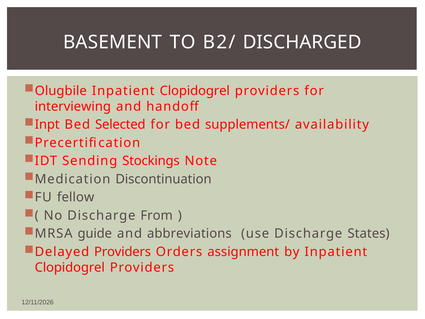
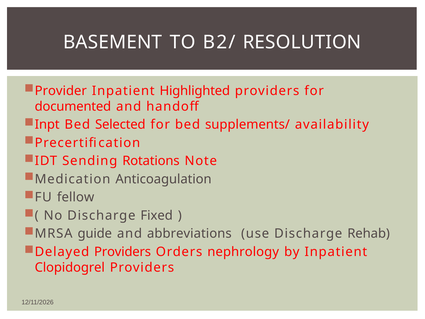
DISCHARGED: DISCHARGED -> RESOLUTION (302, 42)
Olugbile: Olugbile -> Provider (61, 91)
Clopidogrel: Clopidogrel -> Highlighted (195, 91)
interviewing: interviewing -> documented (73, 106)
Stockings: Stockings -> Rotations (151, 161)
Discontinuation: Discontinuation -> Anticoagulation (164, 179)
From: From -> Fixed (157, 215)
States: States -> Rehab (369, 234)
assignment: assignment -> nephrology (243, 252)
